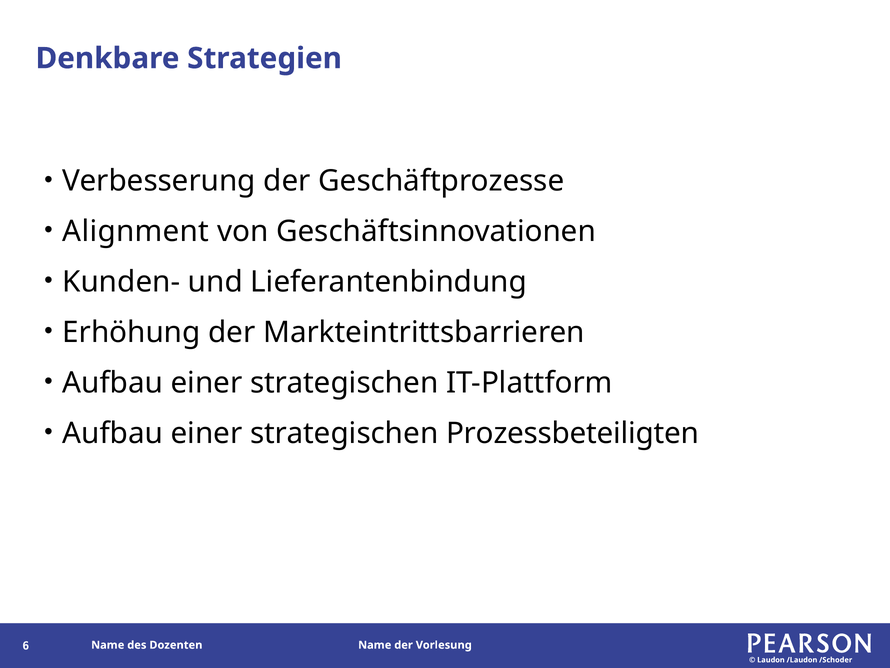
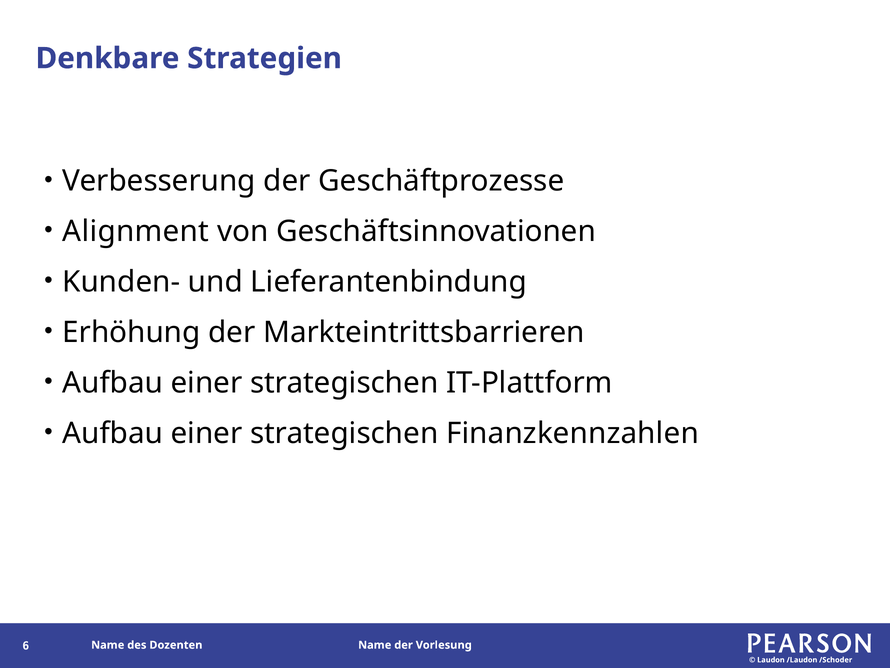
Prozessbeteiligten: Prozessbeteiligten -> Finanzkennzahlen (572, 433)
